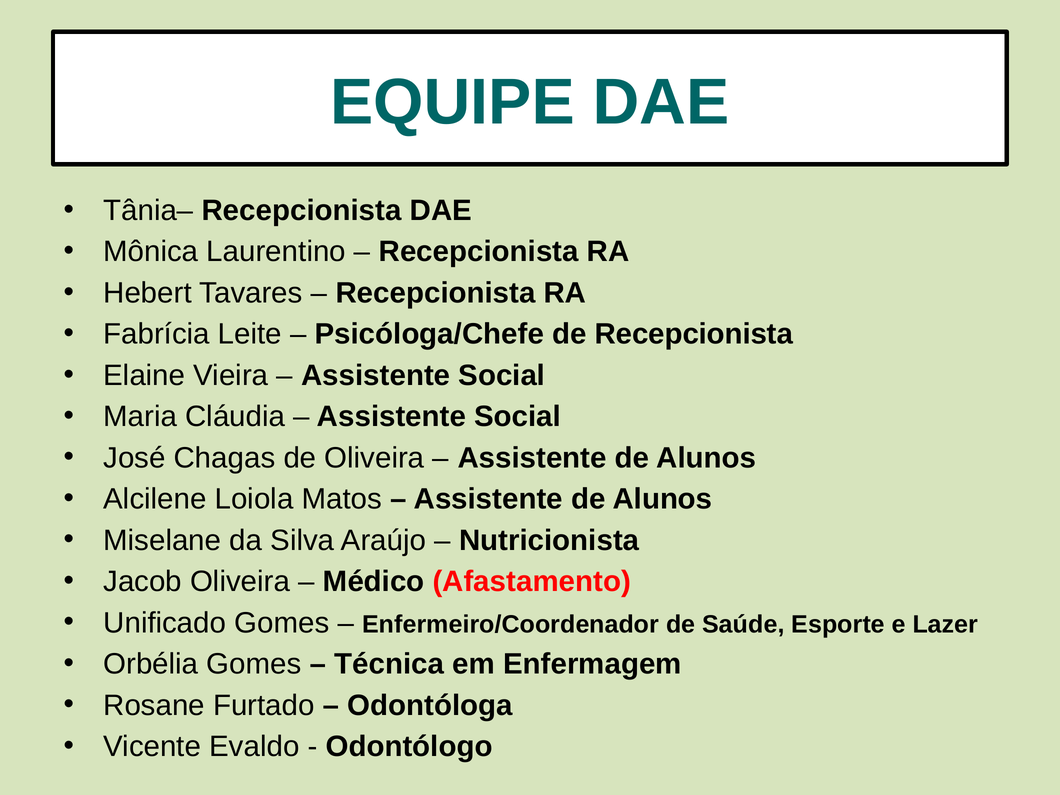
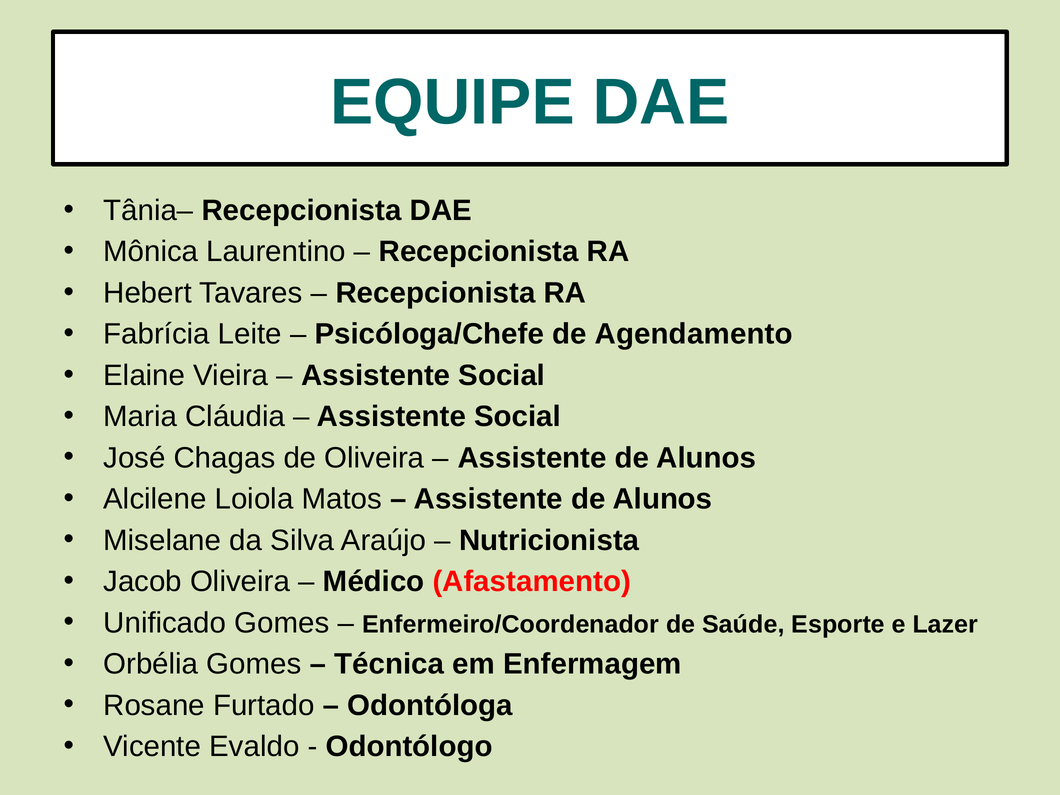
de Recepcionista: Recepcionista -> Agendamento (694, 334)
